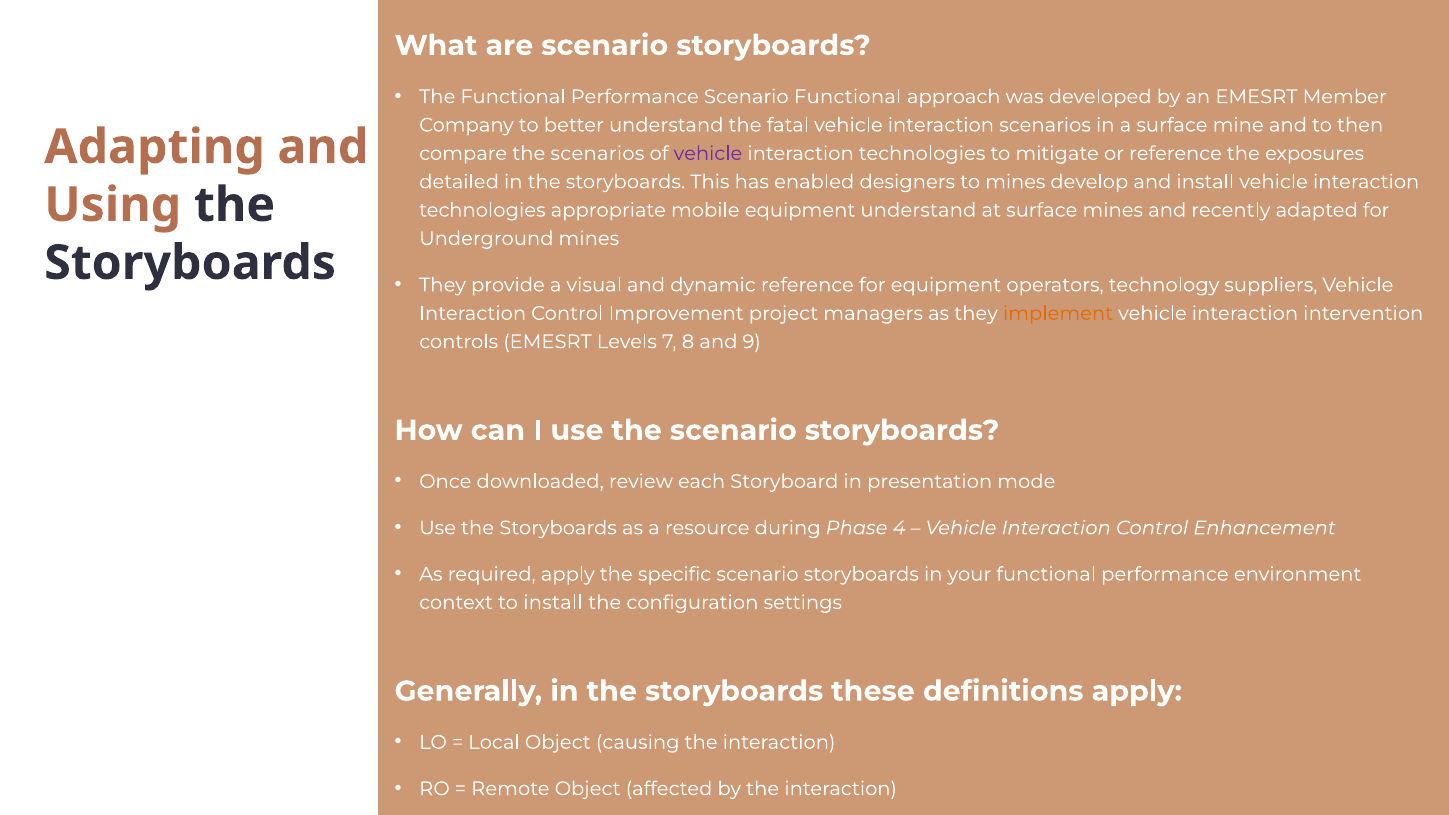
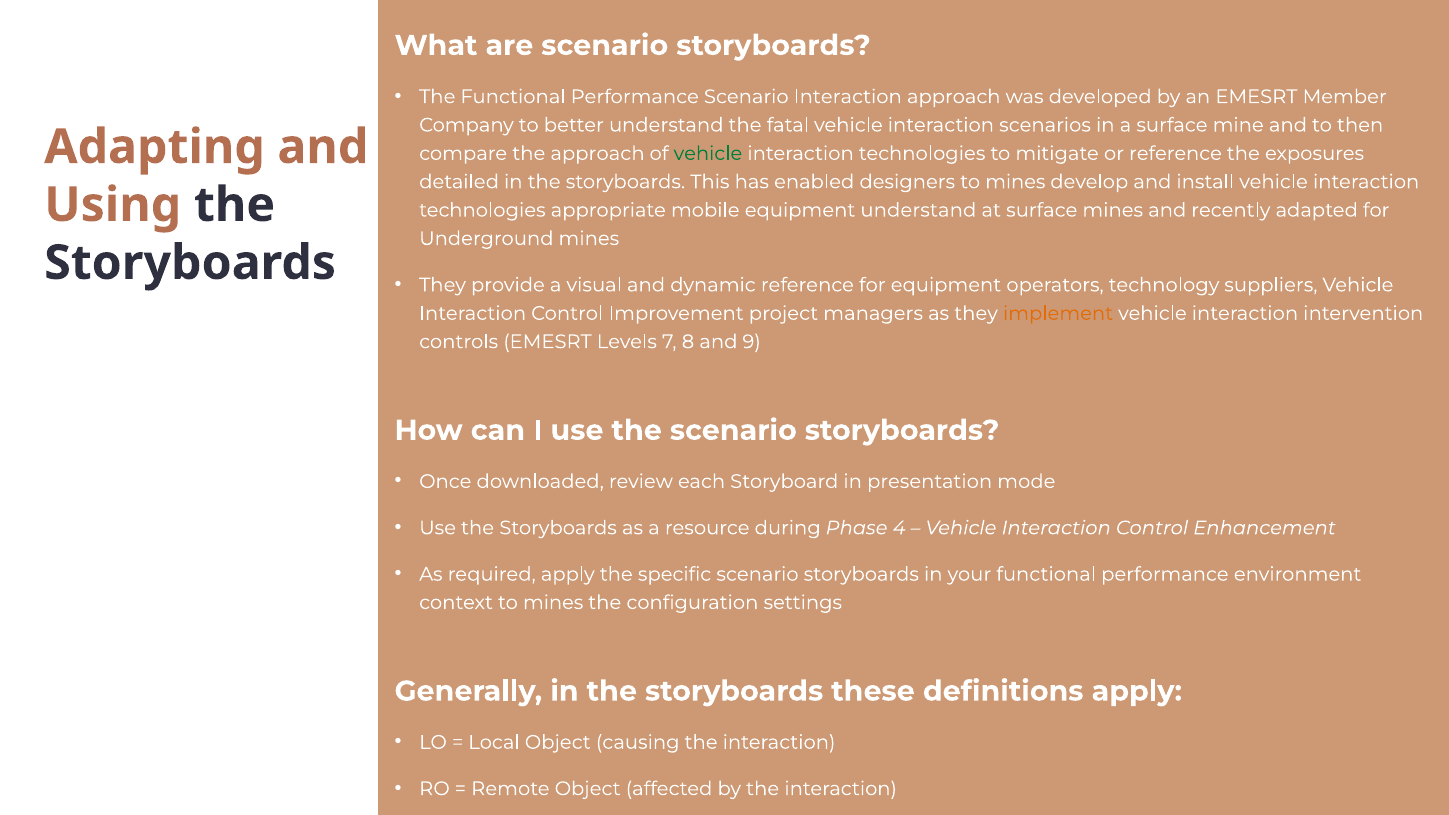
Scenario Functional: Functional -> Interaction (848, 97)
the scenarios: scenarios -> approach (597, 153)
vehicle colour: purple -> green (708, 153)
context to install: install -> mines (553, 603)
